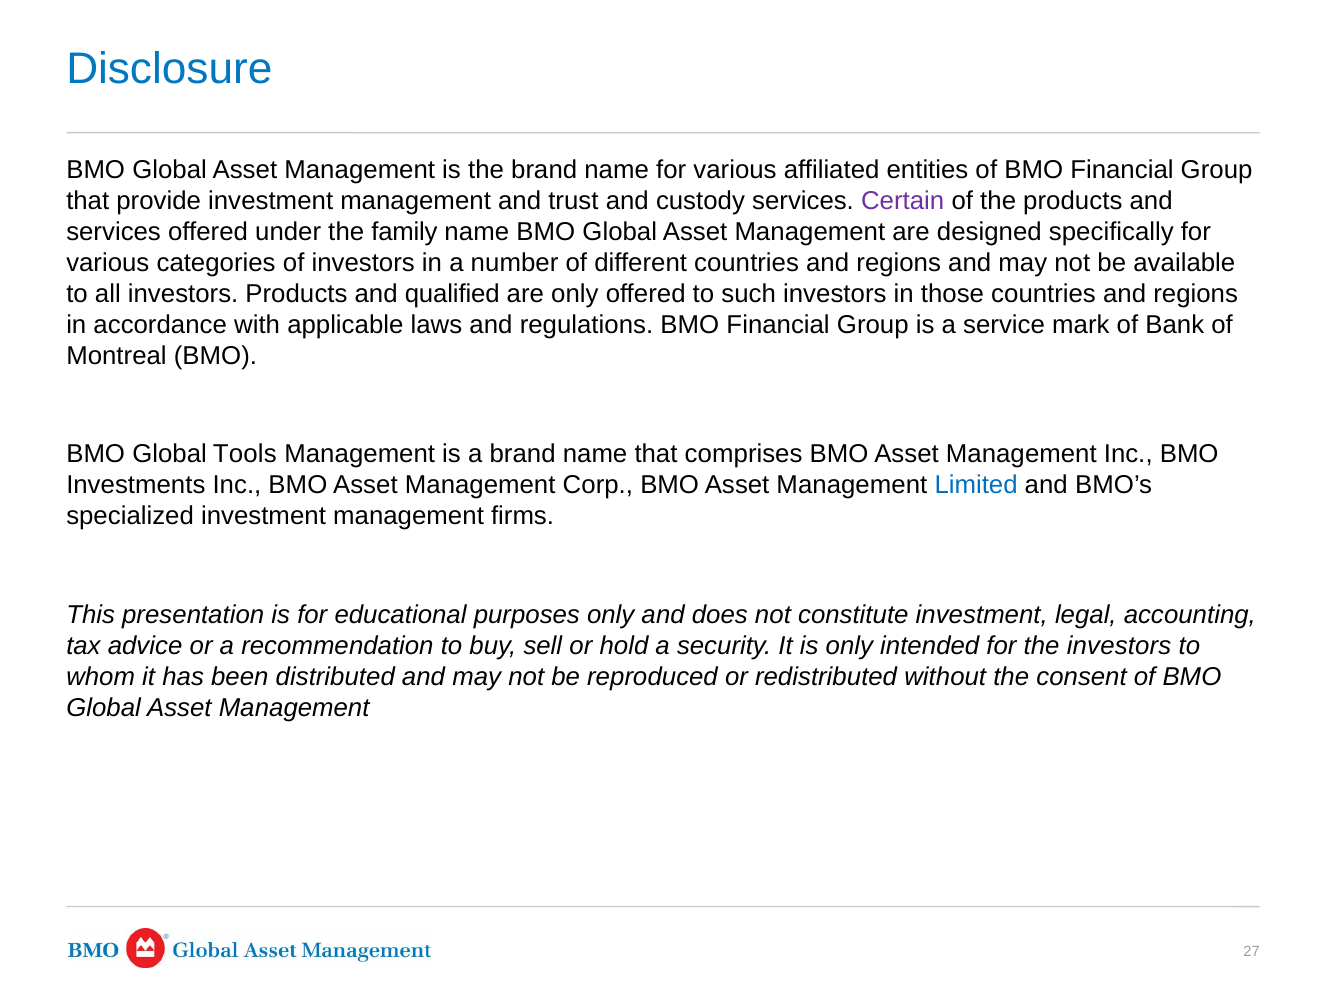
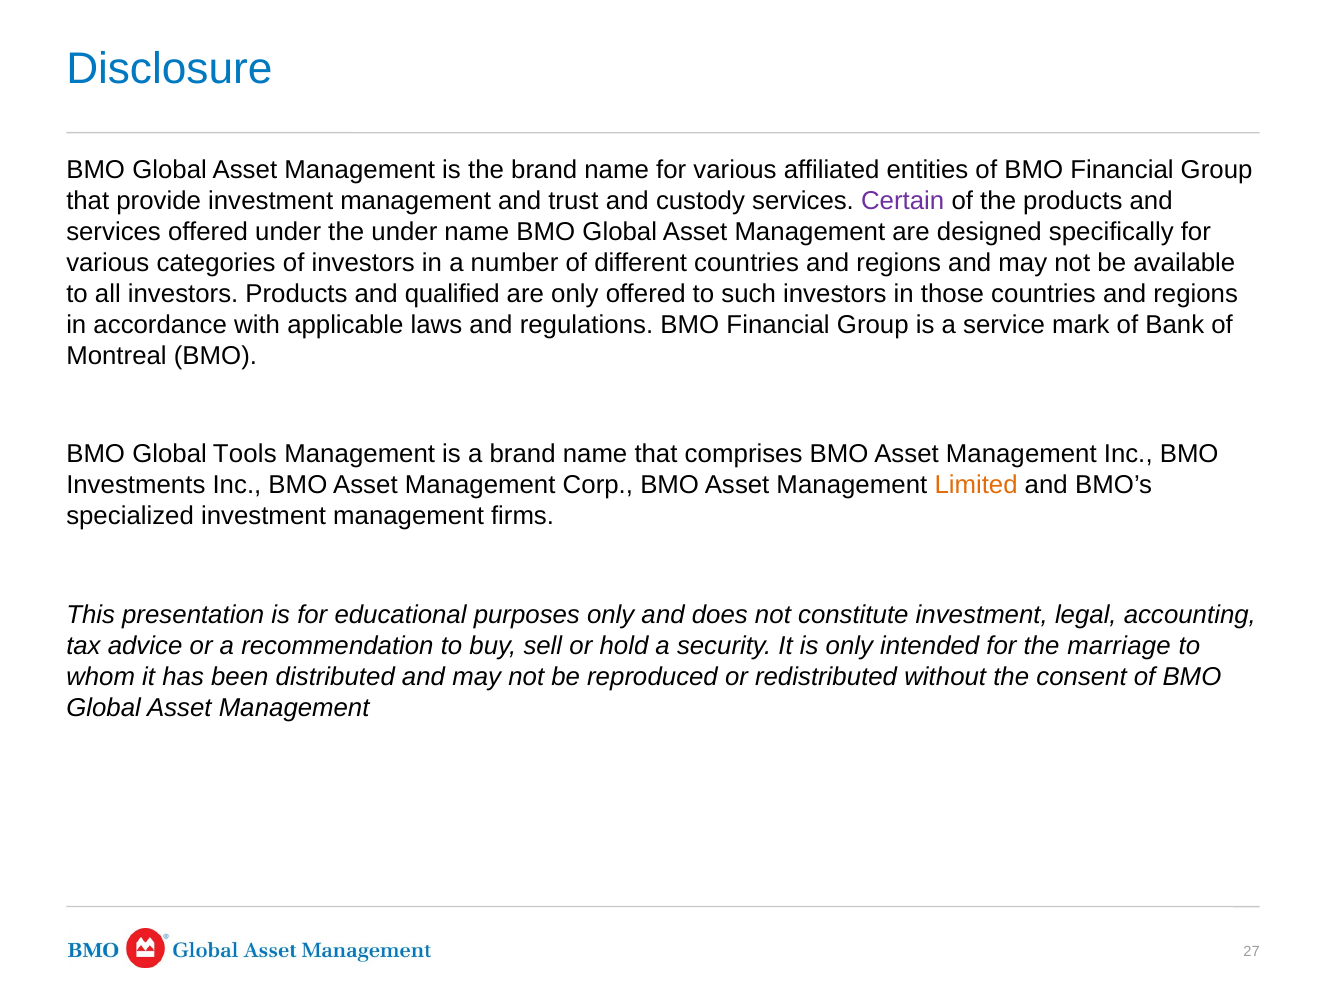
the family: family -> under (404, 232)
Limited colour: blue -> orange (976, 485)
the investors: investors -> marriage (1119, 646)
